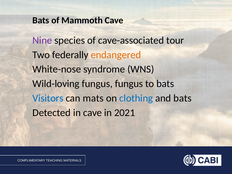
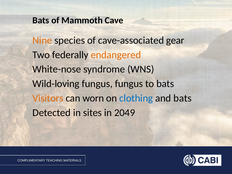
Nine colour: purple -> orange (42, 40)
tour: tour -> gear (175, 40)
Visitors colour: blue -> orange (48, 98)
mats: mats -> worn (93, 98)
in cave: cave -> sites (92, 113)
2021: 2021 -> 2049 (125, 113)
